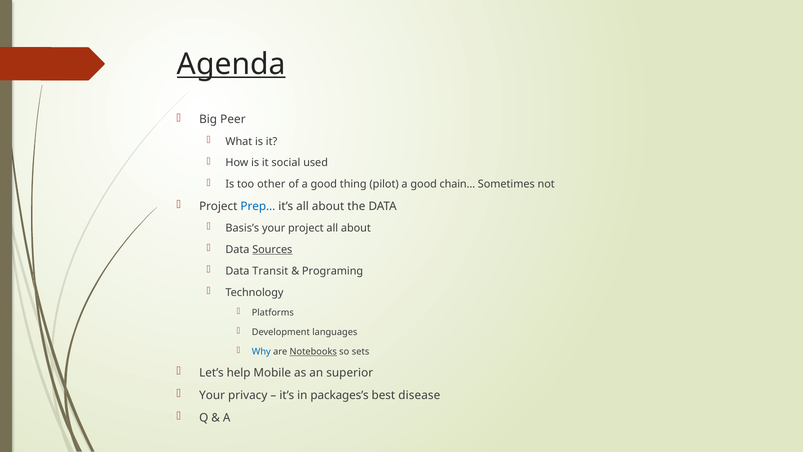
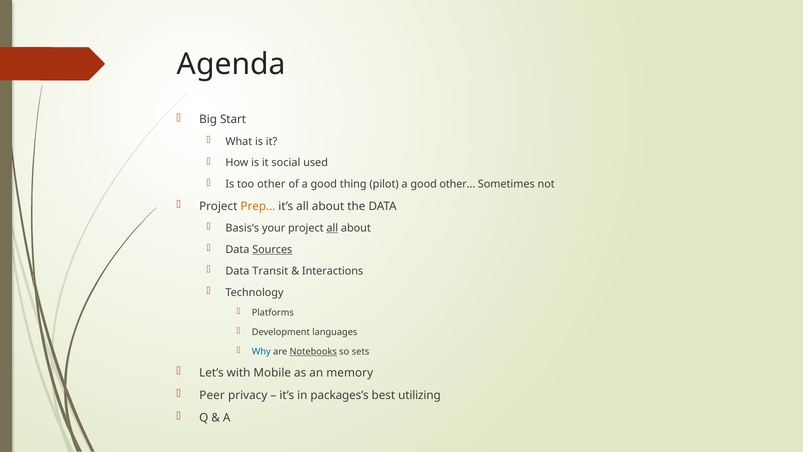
Agenda underline: present -> none (231, 64)
Peer: Peer -> Start (233, 119)
chain…: chain… -> other… (457, 184)
Prep… colour: blue -> orange (258, 206)
all underline: none -> present (332, 228)
Programing: Programing -> Interactions (333, 271)
help: help -> with (239, 373)
superior: superior -> memory (350, 373)
Your: Your -> Peer (212, 395)
disease: disease -> utilizing (419, 395)
